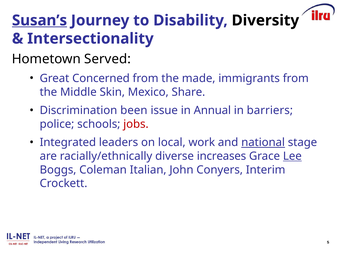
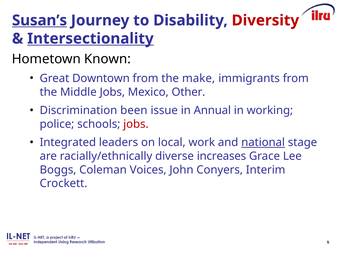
Diversity colour: black -> red (265, 20)
Intersectionality underline: none -> present (90, 39)
Served: Served -> Known (108, 59)
Concerned: Concerned -> Downtown (101, 78)
made: made -> make (199, 78)
Middle Skin: Skin -> Jobs (112, 92)
Share: Share -> Other (188, 92)
barriers: barriers -> working (270, 110)
Lee underline: present -> none (292, 156)
Italian: Italian -> Voices (148, 170)
